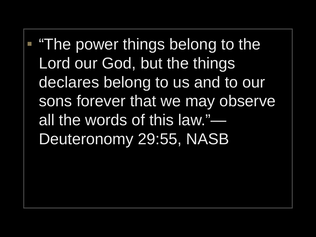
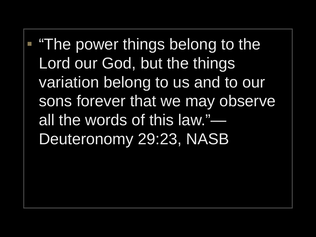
declares: declares -> variation (69, 82)
29:55: 29:55 -> 29:23 (160, 139)
